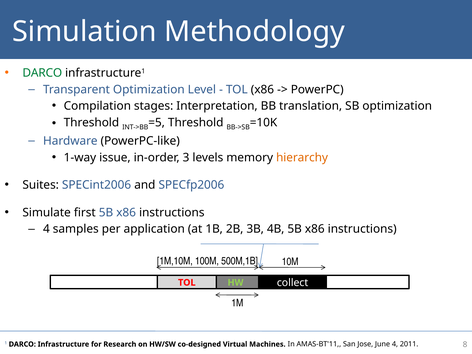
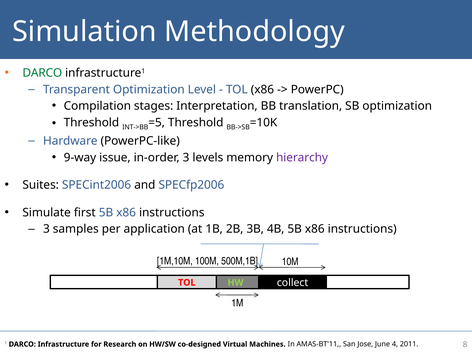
1-way: 1-way -> 9-way (80, 157)
hierarchy colour: orange -> purple (302, 157)
4: 4 -> 3 (46, 229)
